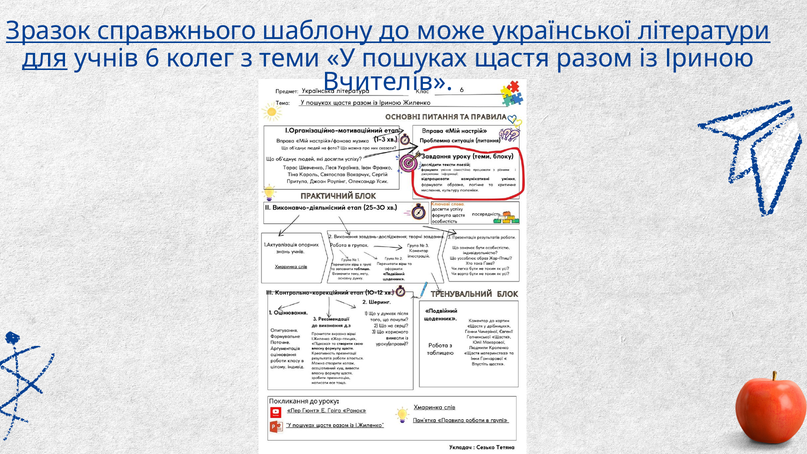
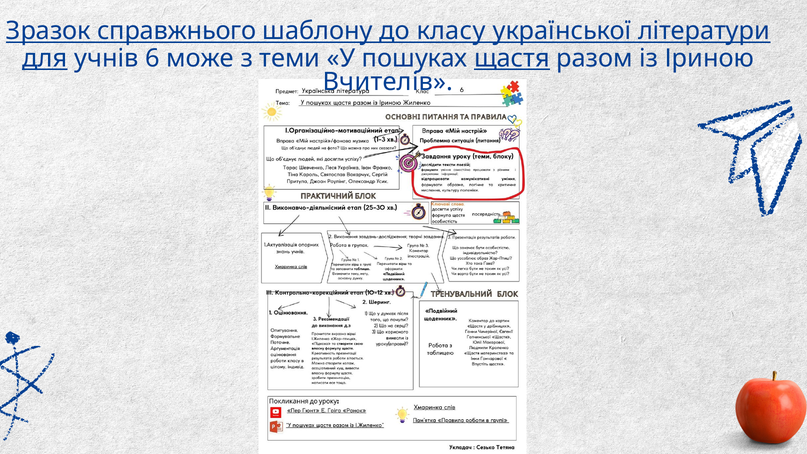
може: може -> класу (451, 31)
колег: колег -> може (200, 58)
щастя underline: none -> present (512, 58)
